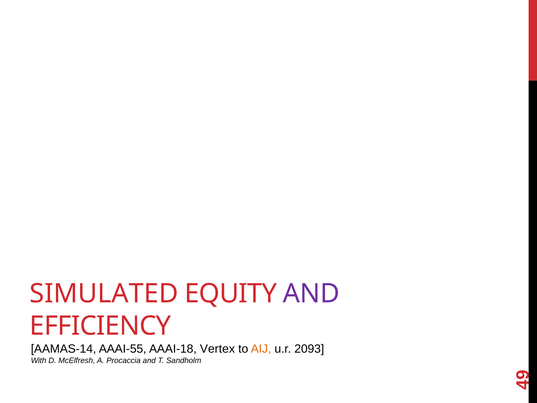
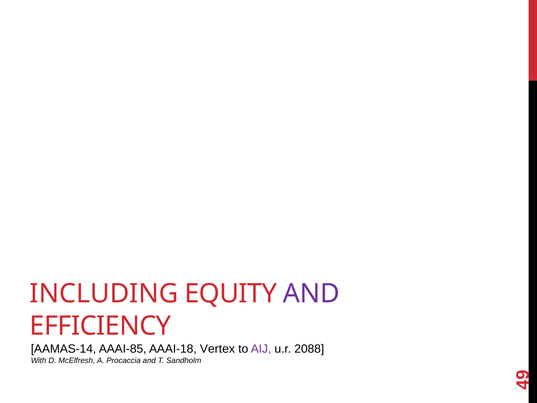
SIMULATED: SIMULATED -> INCLUDING (104, 294)
AAAI-55: AAAI-55 -> AAAI-85 (123, 349)
AIJ colour: orange -> purple (261, 349)
2093: 2093 -> 2088 (309, 349)
